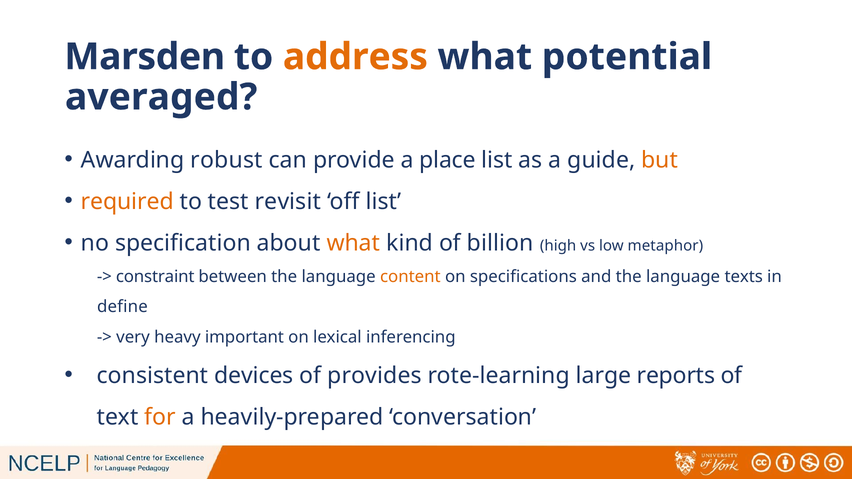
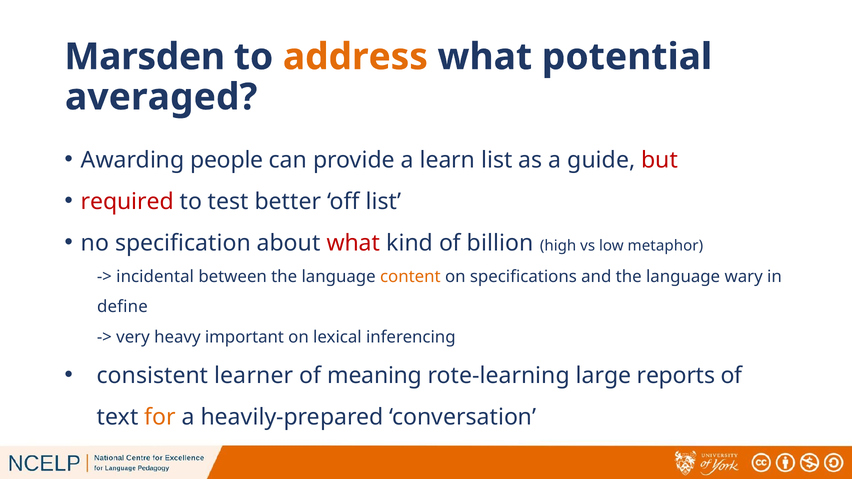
robust: robust -> people (227, 160)
place: place -> learn (447, 160)
but colour: orange -> red (660, 160)
required colour: orange -> red (127, 202)
revisit: revisit -> better (288, 202)
what colour: orange -> red (353, 243)
constraint: constraint -> incidental (155, 277)
texts: texts -> wary (744, 277)
devices: devices -> learner (254, 376)
provides: provides -> meaning (375, 376)
